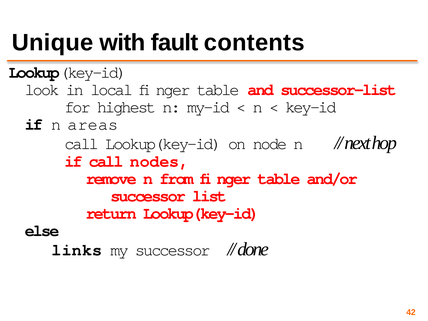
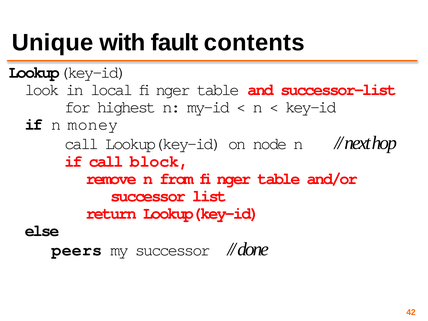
areas: areas -> money (93, 124)
nodes: nodes -> block (159, 161)
links: links -> peers (77, 250)
